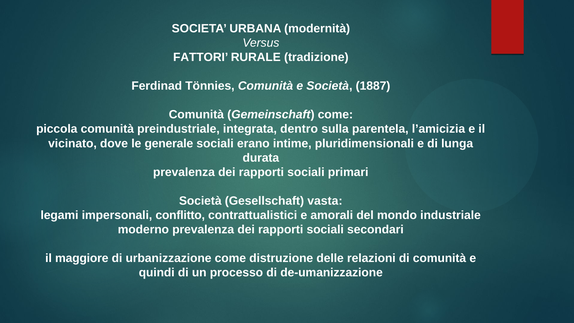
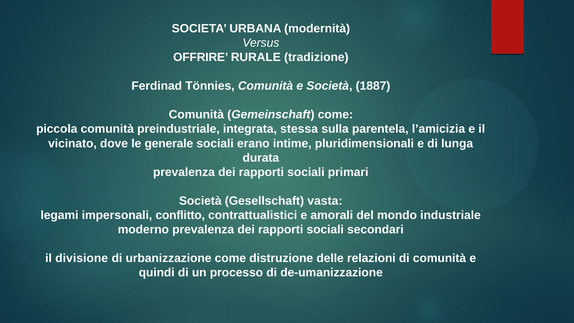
FATTORI: FATTORI -> OFFRIRE (201, 57)
dentro: dentro -> stessa (299, 129)
maggiore: maggiore -> divisione (82, 258)
